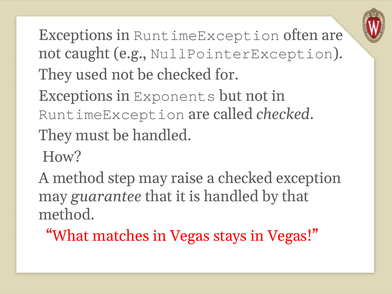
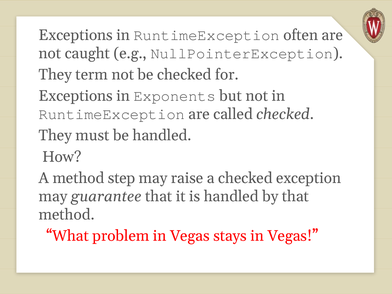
used: used -> term (92, 75)
matches: matches -> problem (121, 236)
